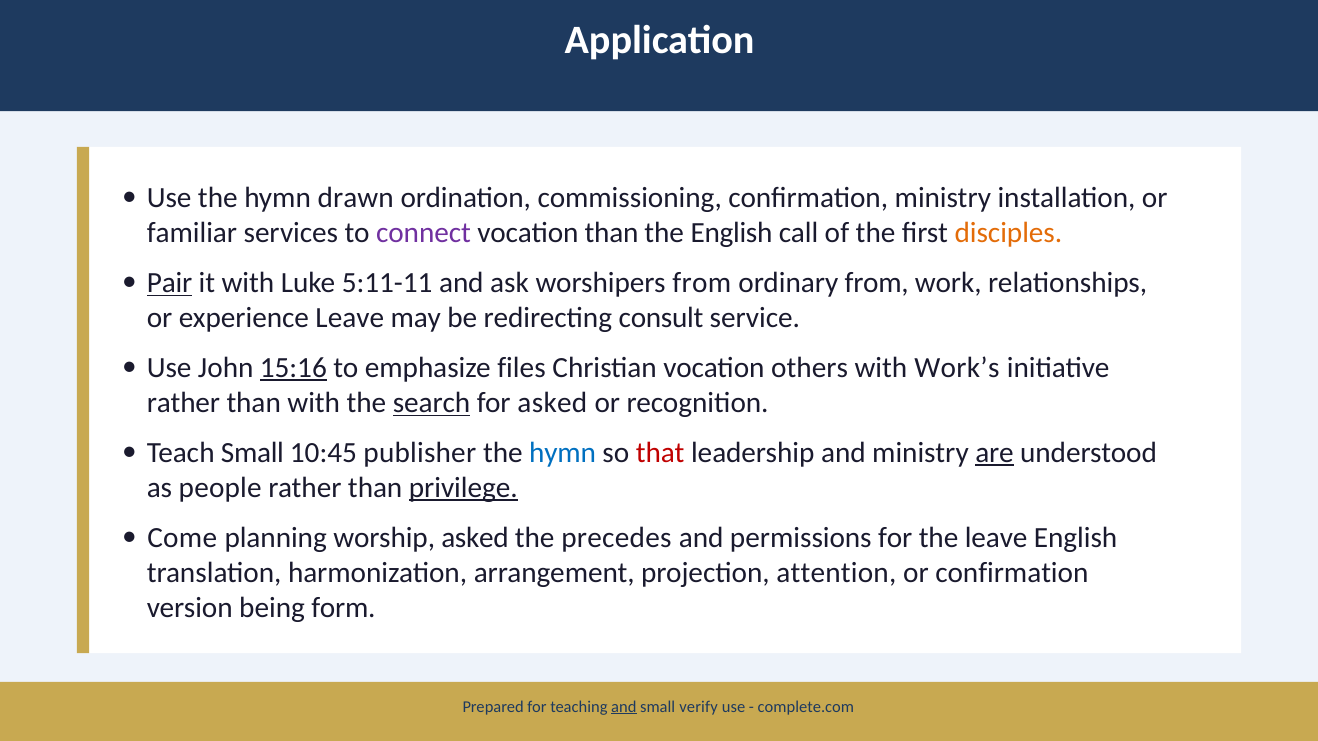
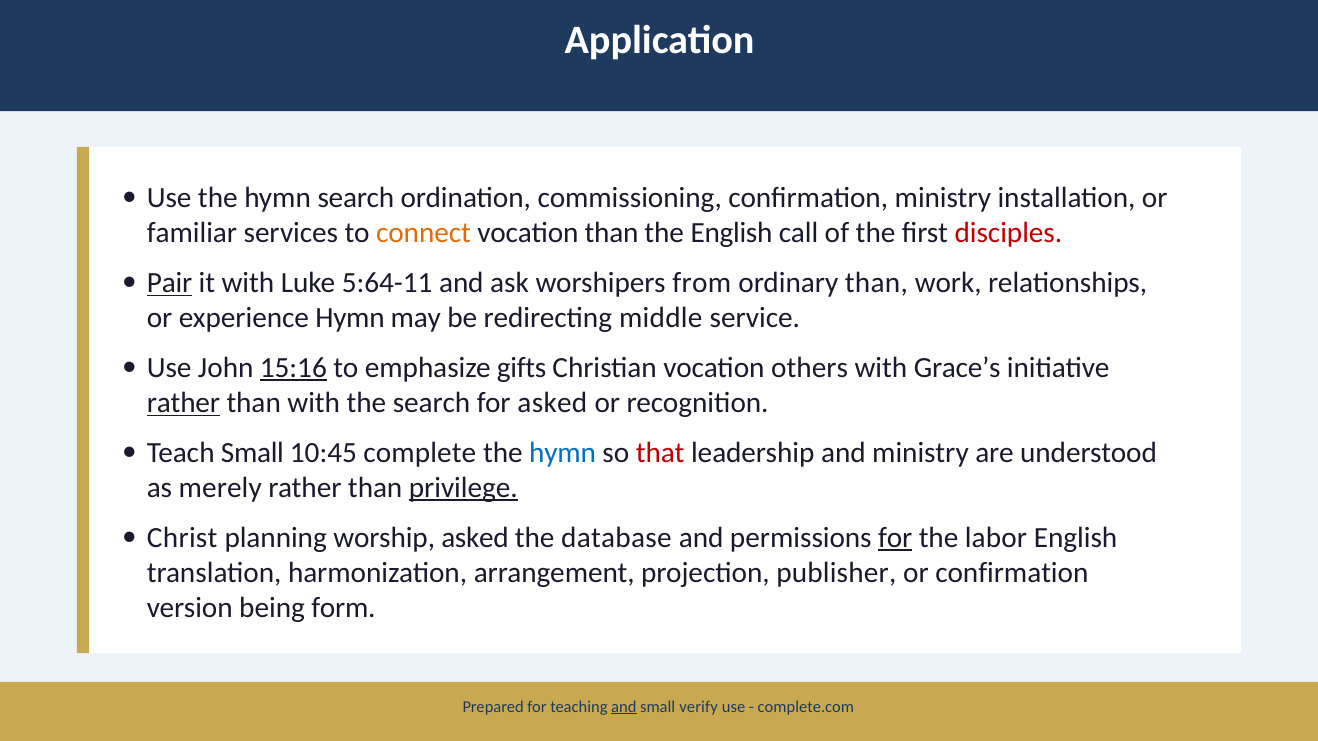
hymn drawn: drawn -> search (356, 198)
connect colour: purple -> orange (424, 233)
disciples colour: orange -> red (1008, 233)
5:11-11: 5:11-11 -> 5:64-11 (387, 283)
ordinary from: from -> than (876, 283)
experience Leave: Leave -> Hymn (350, 318)
consult: consult -> middle (661, 318)
files: files -> gifts (522, 368)
Work’s: Work’s -> Grace’s (957, 368)
rather underline: none -> present (183, 403)
search underline: present -> none (432, 403)
publisher: publisher -> complete (420, 453)
are underline: present -> none (994, 453)
people: people -> merely (220, 488)
Come: Come -> Christ (182, 538)
precedes: precedes -> database (616, 538)
for underline: none -> present (895, 538)
the leave: leave -> labor (996, 538)
attention: attention -> publisher (836, 573)
